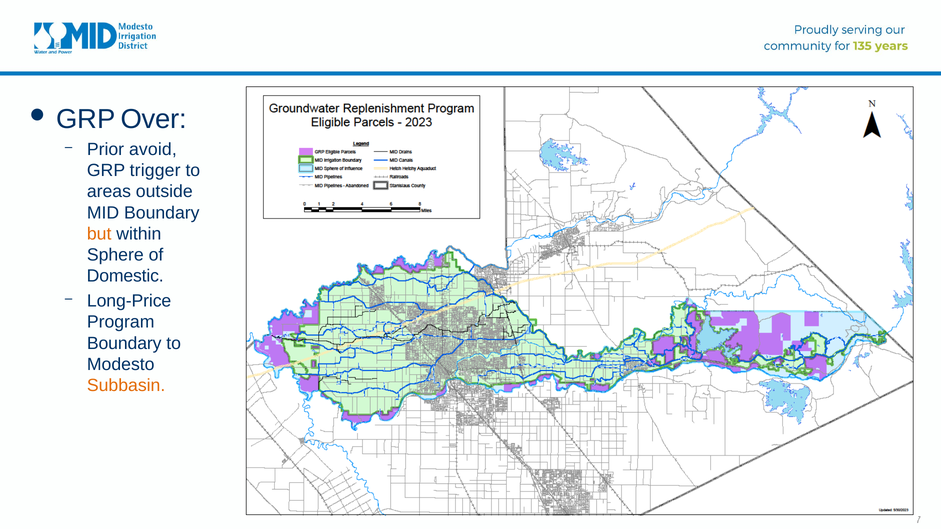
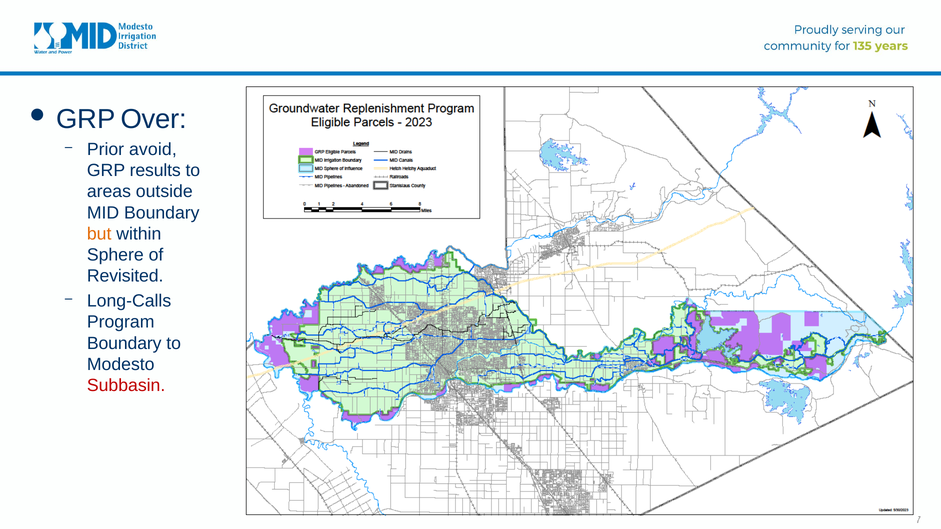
trigger: trigger -> results (155, 170)
Domestic: Domestic -> Revisited (125, 276)
Long-Price: Long-Price -> Long-Calls (129, 301)
Subbasin colour: orange -> red (126, 386)
